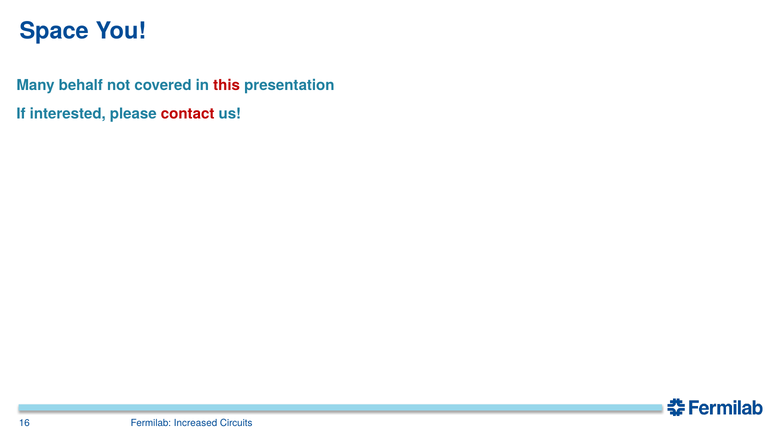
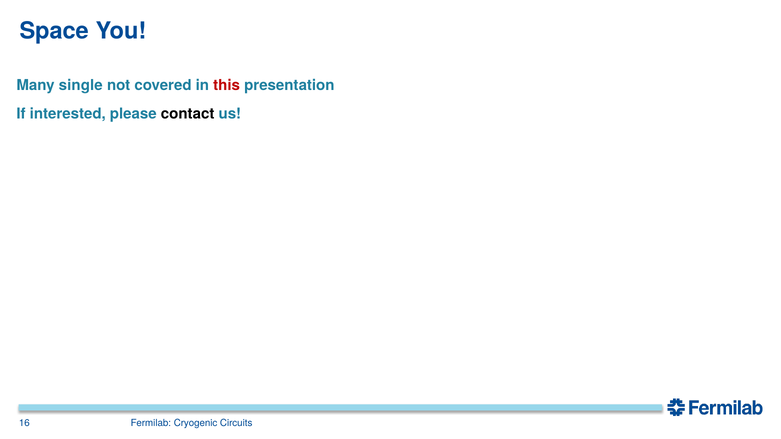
behalf: behalf -> single (81, 85)
contact colour: red -> black (188, 114)
Increased: Increased -> Cryogenic (196, 423)
